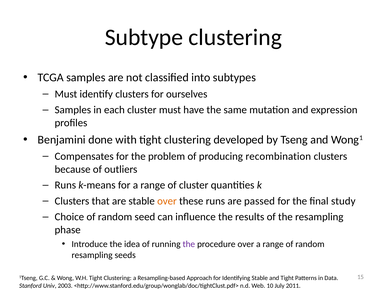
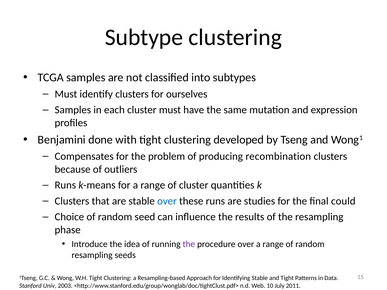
over colour: orange -> blue (167, 201)
passed: passed -> studies (260, 201)
study: study -> could (343, 201)
